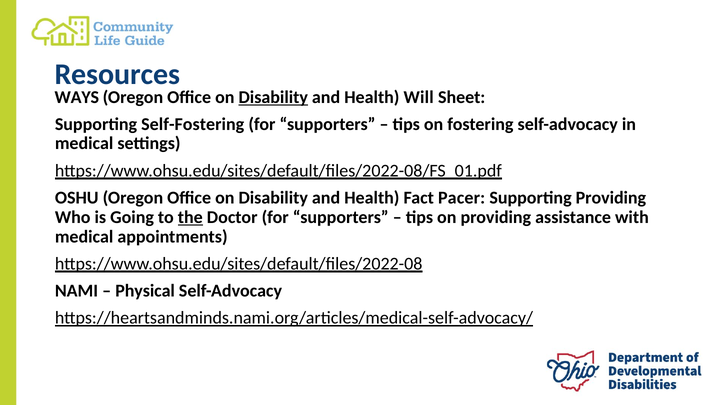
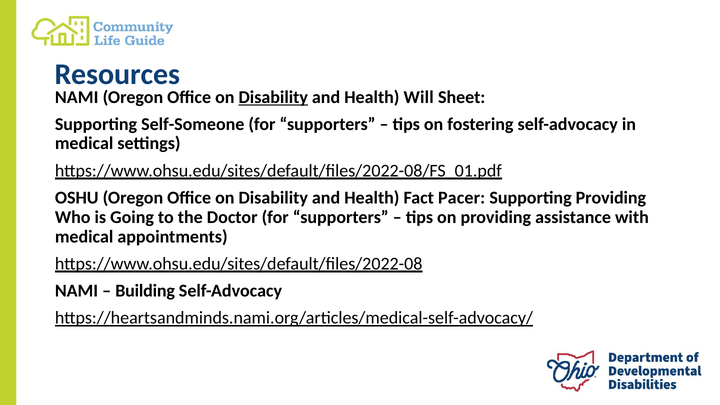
WAYS: WAYS -> NAMI (77, 97)
Self-Fostering: Self-Fostering -> Self-Someone (193, 124)
the underline: present -> none (190, 217)
Physical: Physical -> Building (145, 291)
